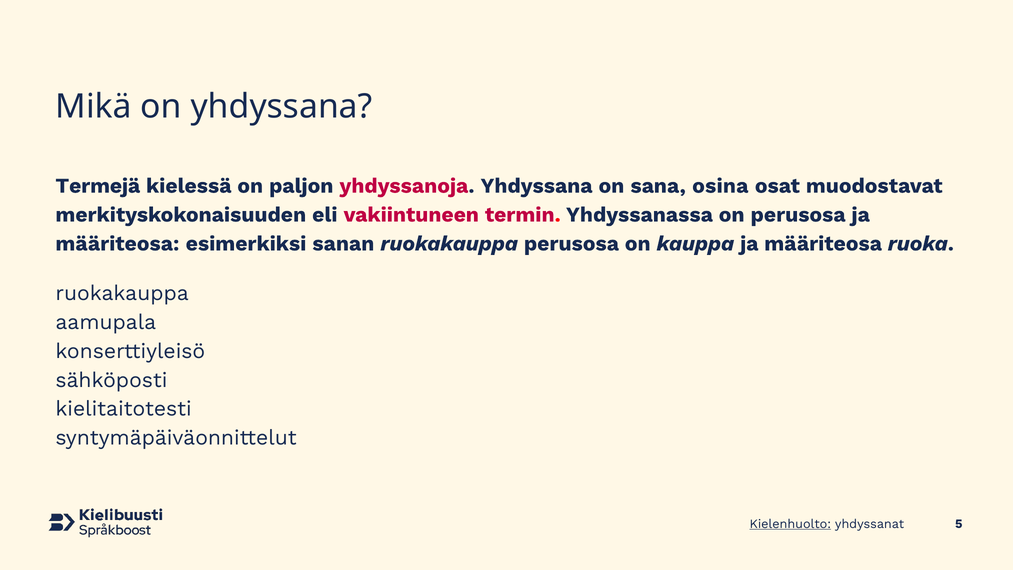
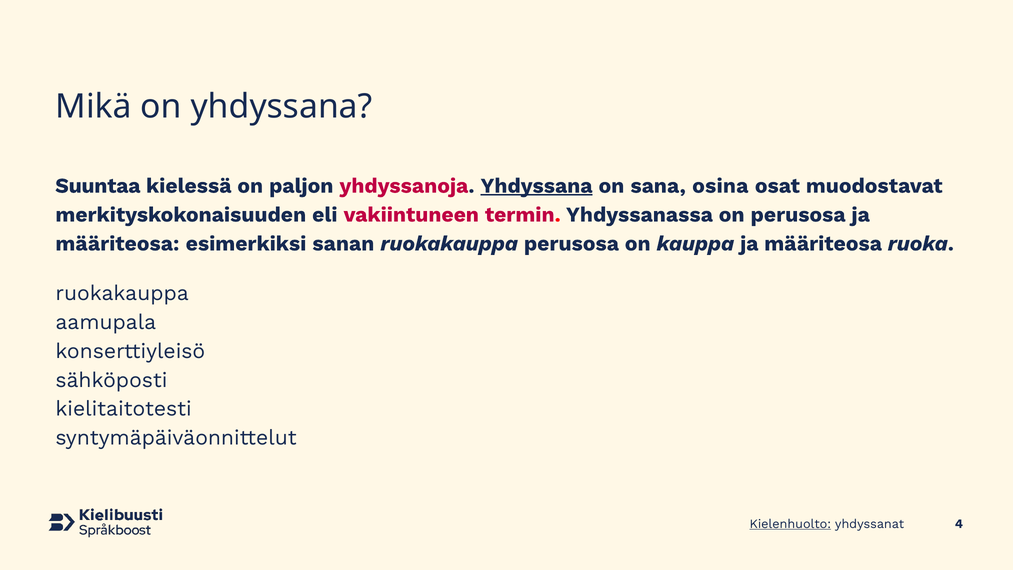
Termejä: Termejä -> Suuntaa (98, 186)
Yhdyssana underline: none -> present (537, 186)
5: 5 -> 4 (959, 524)
